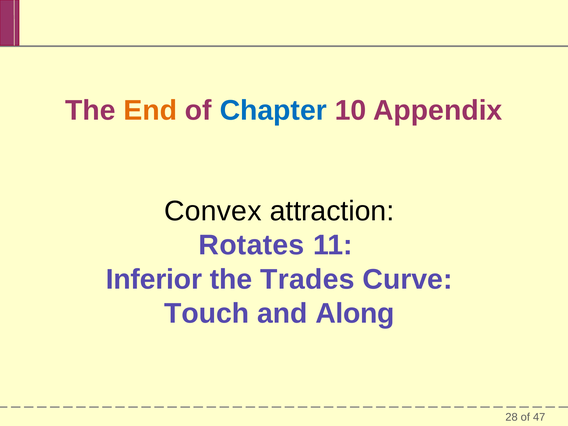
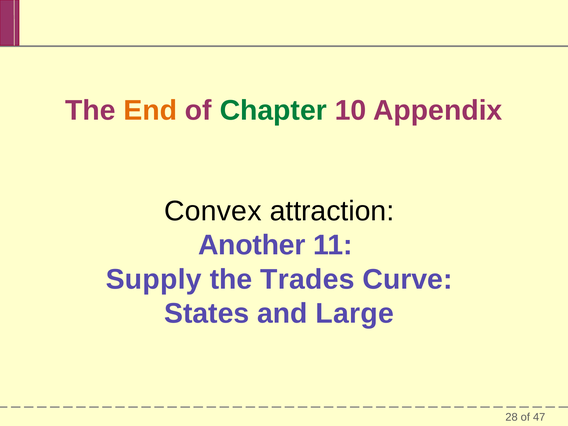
Chapter colour: blue -> green (273, 111)
Rotates: Rotates -> Another (252, 245)
Inferior: Inferior -> Supply (154, 279)
Touch: Touch -> States (207, 313)
Along: Along -> Large (355, 313)
